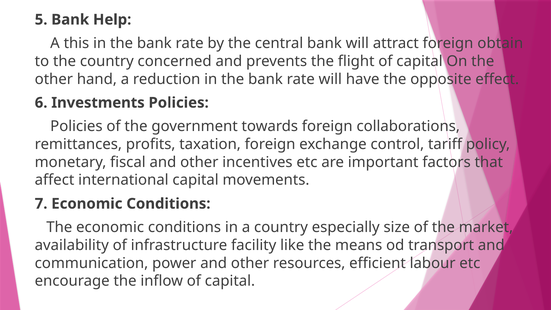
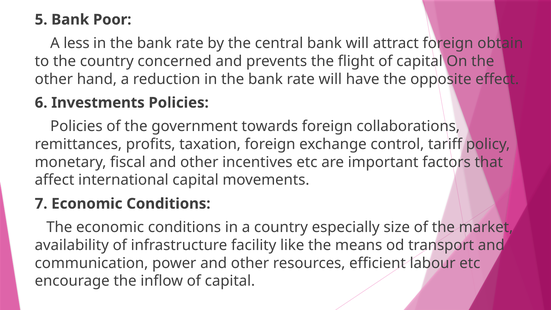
Help: Help -> Poor (112, 20)
this: this -> less (77, 43)
